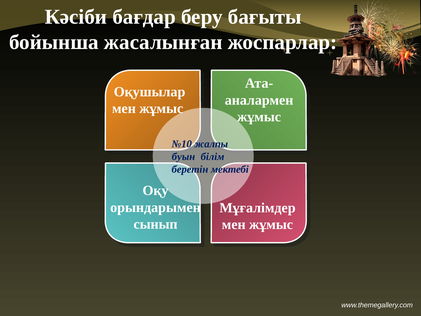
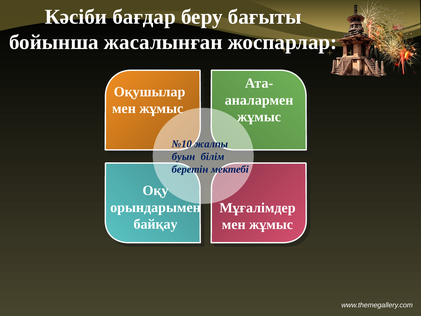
сынып: сынып -> байқау (156, 224)
